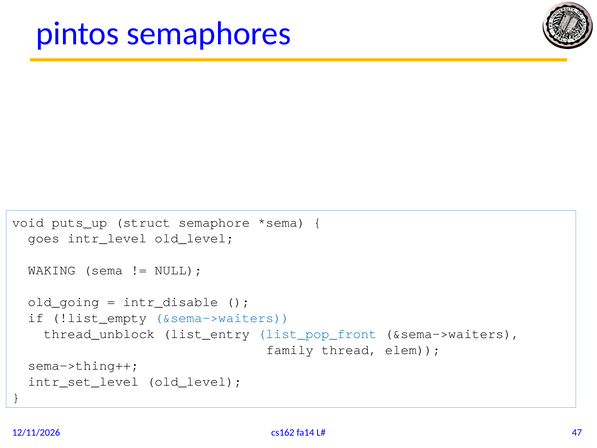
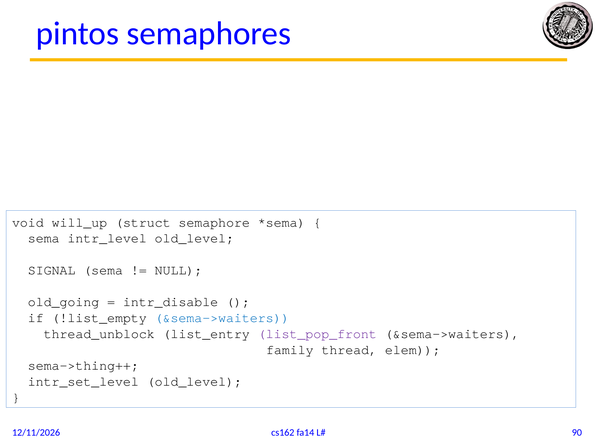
puts_up: puts_up -> will_up (79, 222)
goes: goes -> sema (44, 238)
WAKING: WAKING -> SIGNAL (52, 270)
list_pop_front colour: blue -> purple (317, 334)
47: 47 -> 90 (577, 432)
